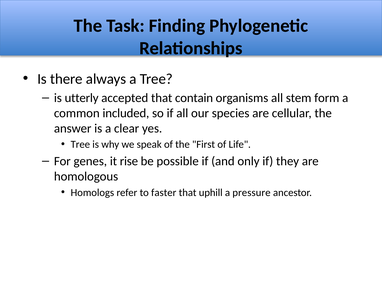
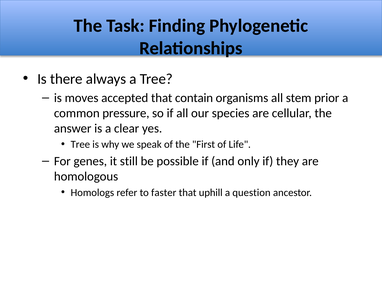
utterly: utterly -> moves (82, 98)
form: form -> prior (327, 98)
included: included -> pressure (126, 113)
rise: rise -> still (129, 161)
pressure: pressure -> question (251, 192)
